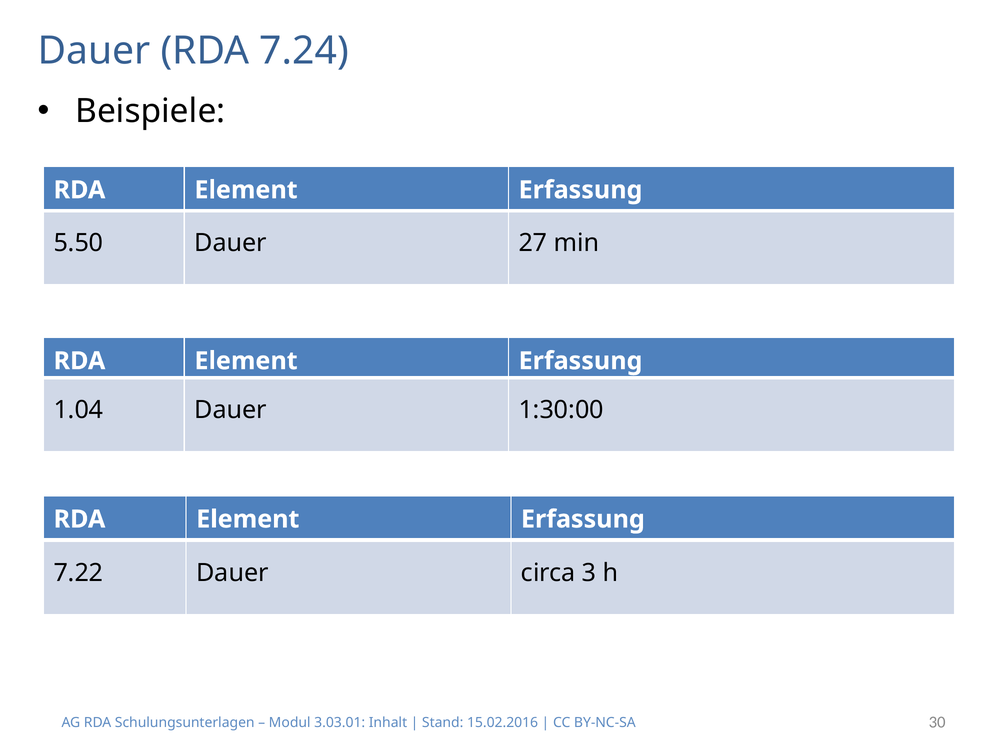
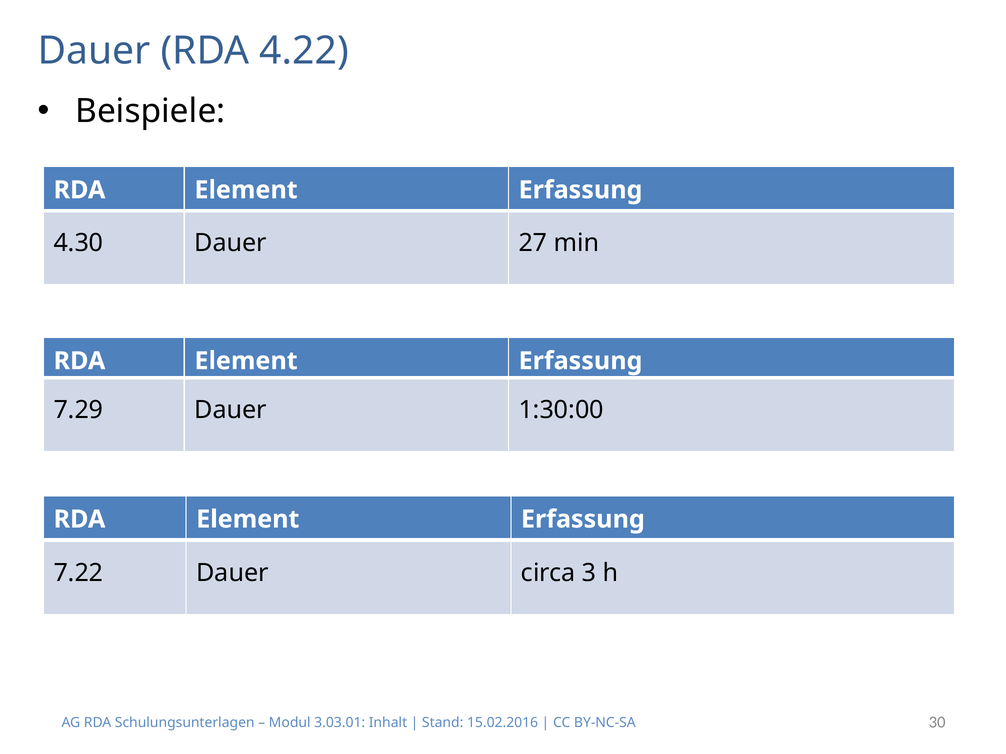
7.24: 7.24 -> 4.22 (304, 51)
5.50: 5.50 -> 4.30 (78, 243)
1.04: 1.04 -> 7.29 (78, 410)
